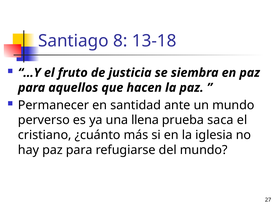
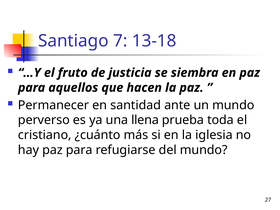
8: 8 -> 7 (120, 41)
saca: saca -> toda (220, 120)
